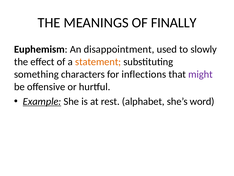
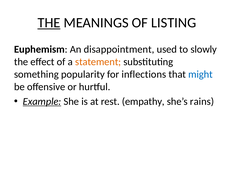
THE underline: none -> present (49, 23)
FINALLY: FINALLY -> LISTING (174, 23)
characters: characters -> popularity (83, 74)
might colour: purple -> blue (200, 74)
alphabet: alphabet -> empathy (143, 101)
word: word -> rains (202, 101)
